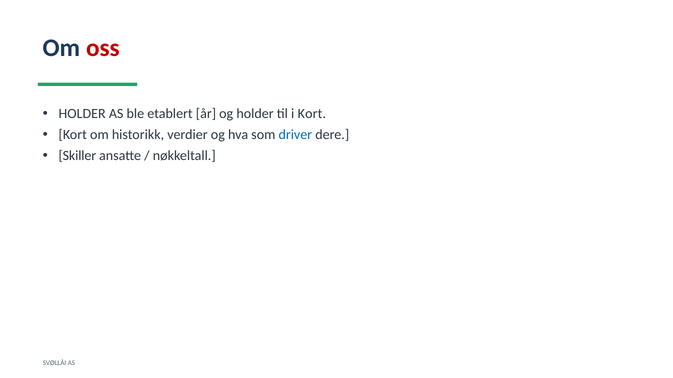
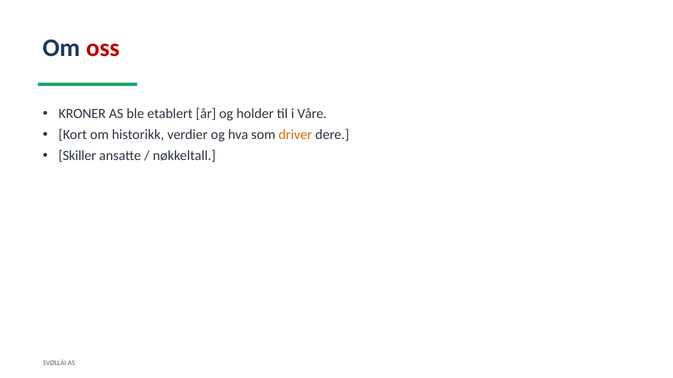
HOLDER: HOLDER -> KRONER (82, 114)
i Kort: Kort -> Våre (312, 114)
driver colour: blue -> orange (295, 135)
